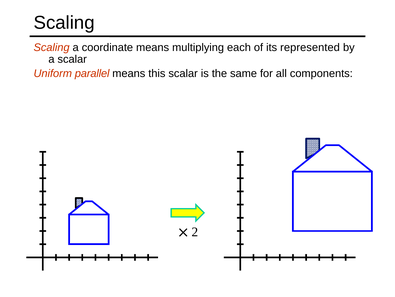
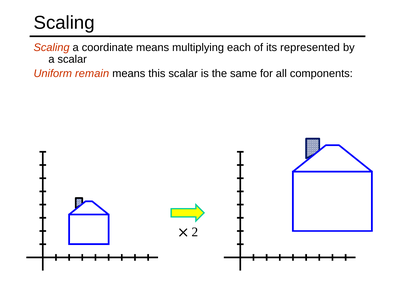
parallel: parallel -> remain (92, 73)
